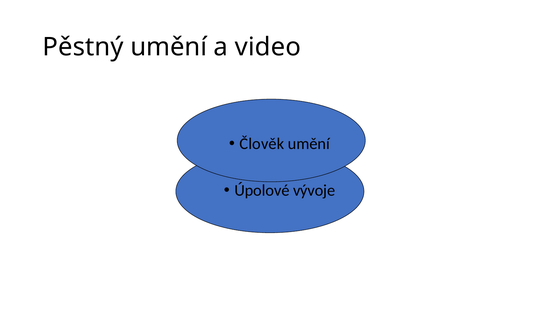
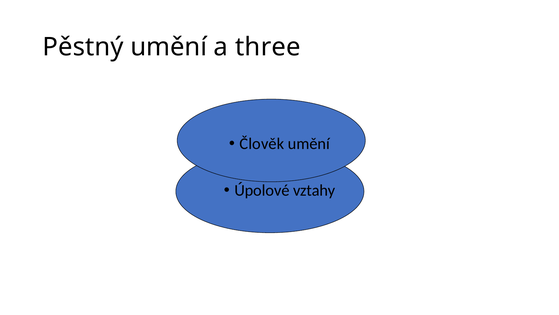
video: video -> three (268, 47)
vývoje: vývoje -> vztahy (314, 190)
